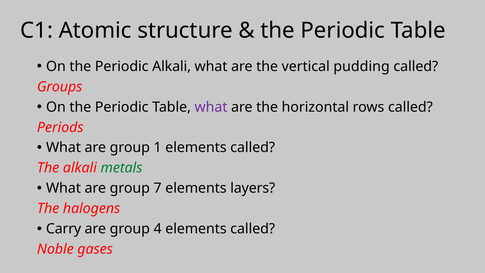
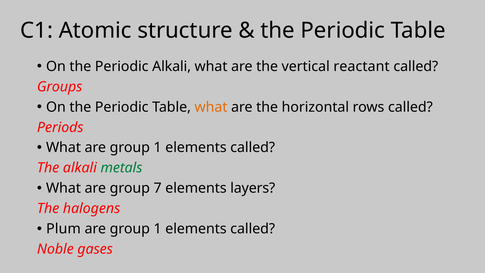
pudding: pudding -> reactant (362, 66)
what colour: purple -> orange (211, 107)
Carry: Carry -> Plum (63, 229)
4: 4 -> 1 (158, 229)
